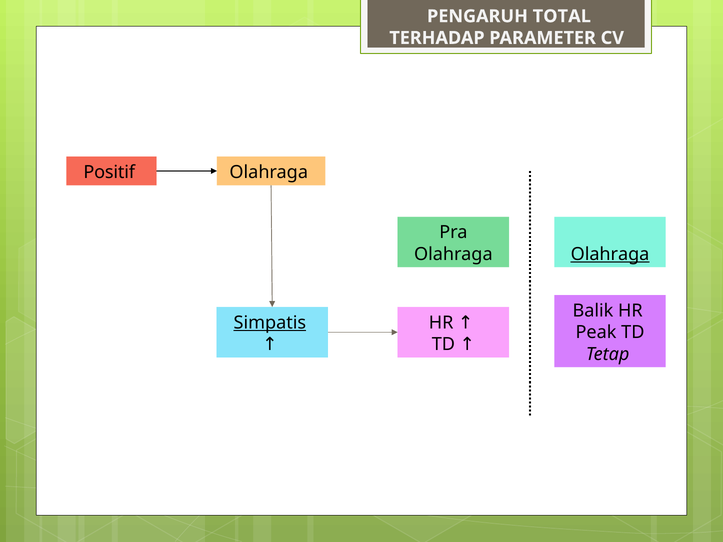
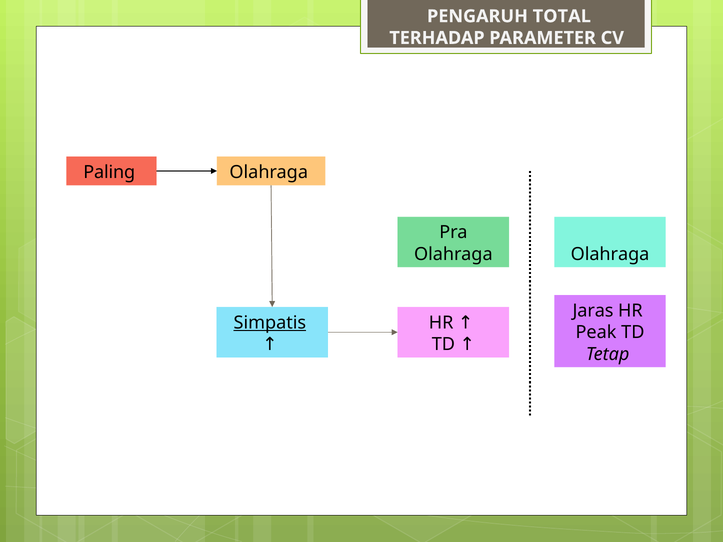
Positif: Positif -> Paling (109, 172)
Olahraga underline: present -> none (610, 254)
Balik: Balik -> Jaras (593, 311)
